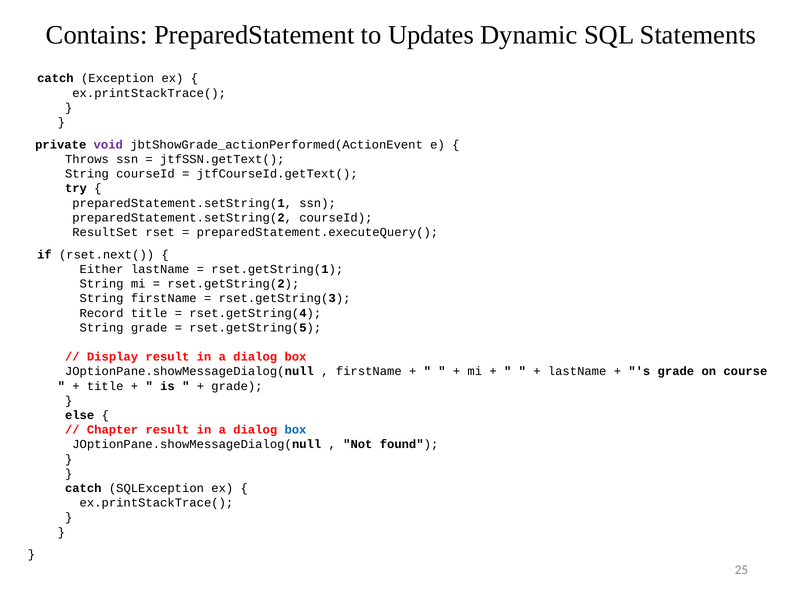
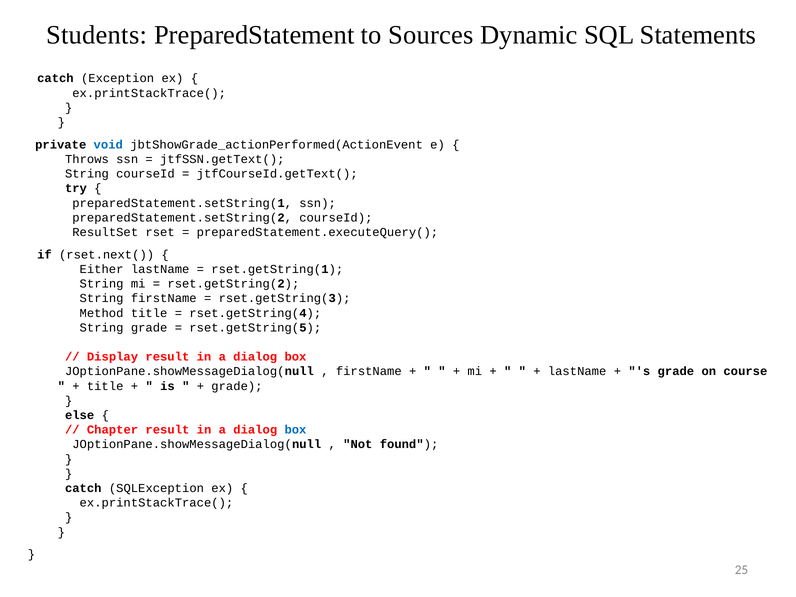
Contains: Contains -> Students (97, 35)
Updates: Updates -> Sources (431, 35)
void colour: purple -> blue (108, 145)
Record: Record -> Method (102, 313)
